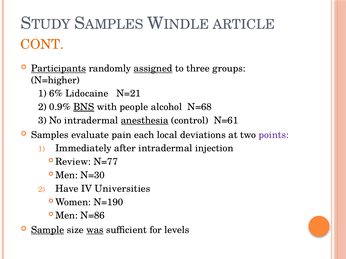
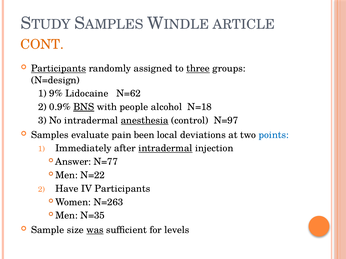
assigned underline: present -> none (153, 69)
three underline: none -> present (198, 69)
N=higher: N=higher -> N=design (55, 80)
6%: 6% -> 9% (56, 94)
N=21: N=21 -> N=62 (129, 94)
N=68: N=68 -> N=18 (200, 107)
N=61: N=61 -> N=97 (226, 121)
each: each -> been (144, 135)
points colour: purple -> blue (274, 135)
intradermal underline: none -> present (165, 149)
Review: Review -> Answer (73, 162)
N=30: N=30 -> N=22 (93, 176)
IV Universities: Universities -> Participants (123, 189)
N=190: N=190 -> N=263 (108, 202)
N=86: N=86 -> N=35 (93, 216)
Sample underline: present -> none (48, 230)
